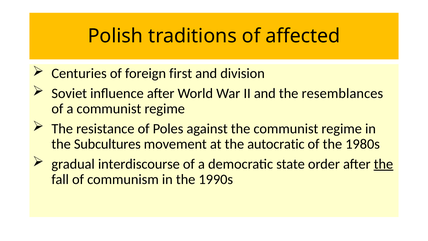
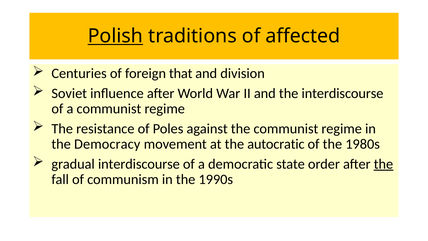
Polish underline: none -> present (115, 36)
first: first -> that (181, 73)
the resemblances: resemblances -> interdiscourse (342, 93)
Subcultures: Subcultures -> Democracy (107, 144)
